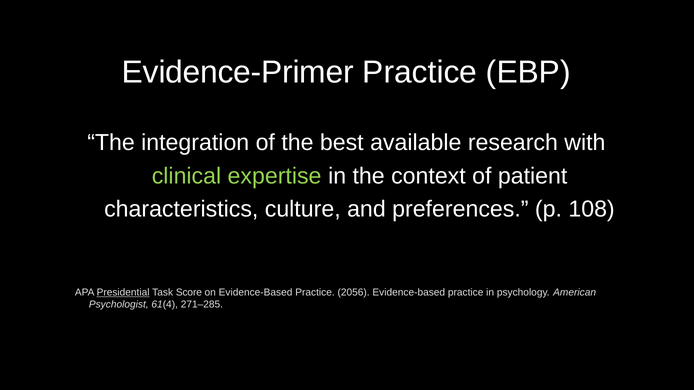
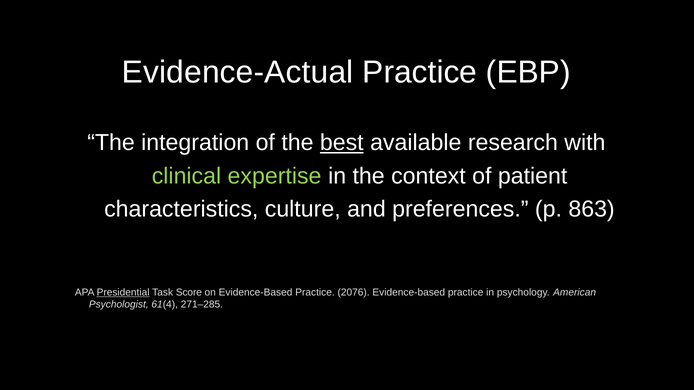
Evidence-Primer: Evidence-Primer -> Evidence-Actual (238, 72)
best underline: none -> present (342, 143)
108: 108 -> 863 (592, 209)
2056: 2056 -> 2076 (354, 293)
